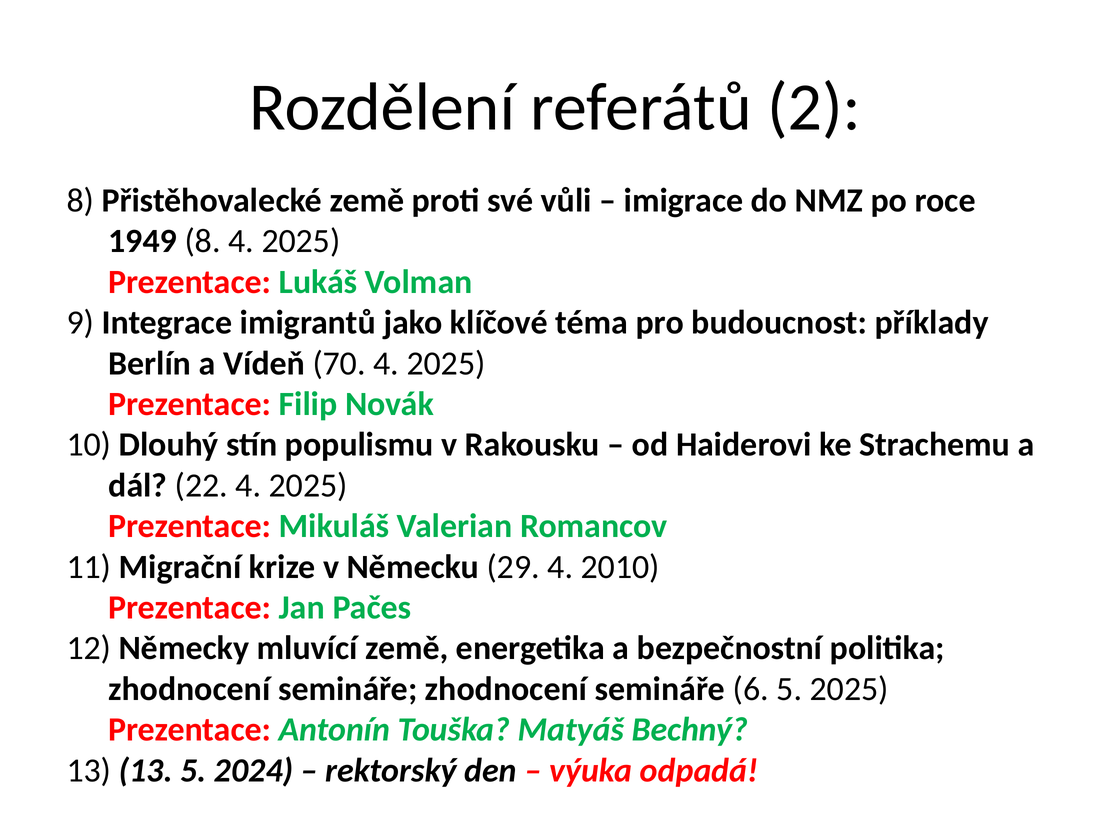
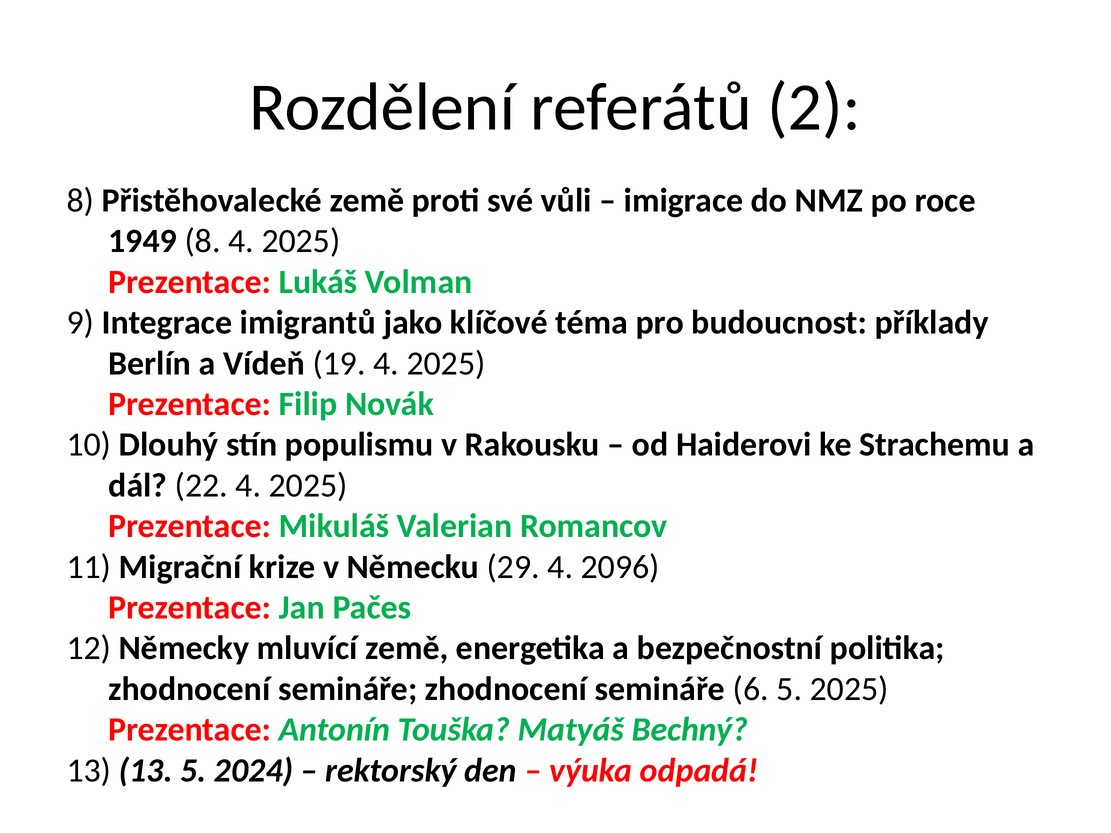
70: 70 -> 19 (339, 363)
2010: 2010 -> 2096 (620, 567)
